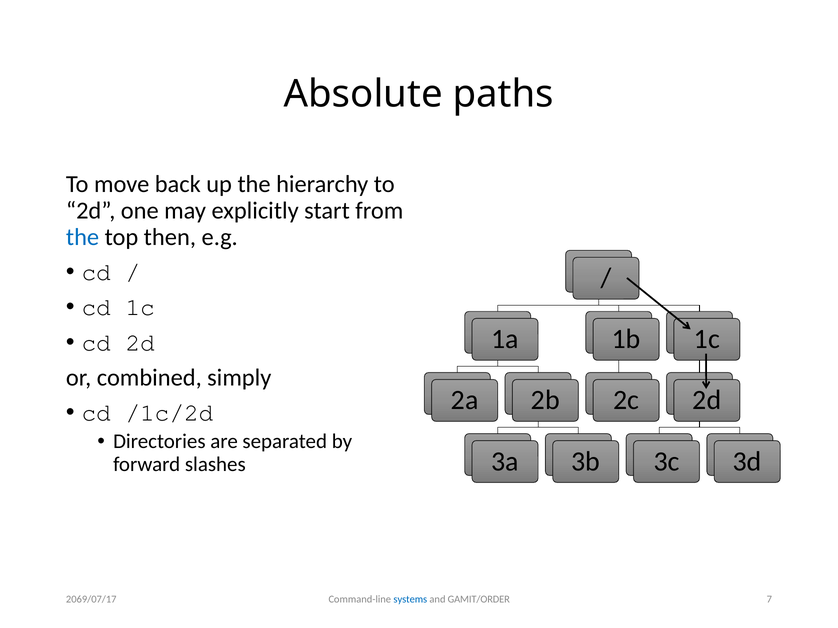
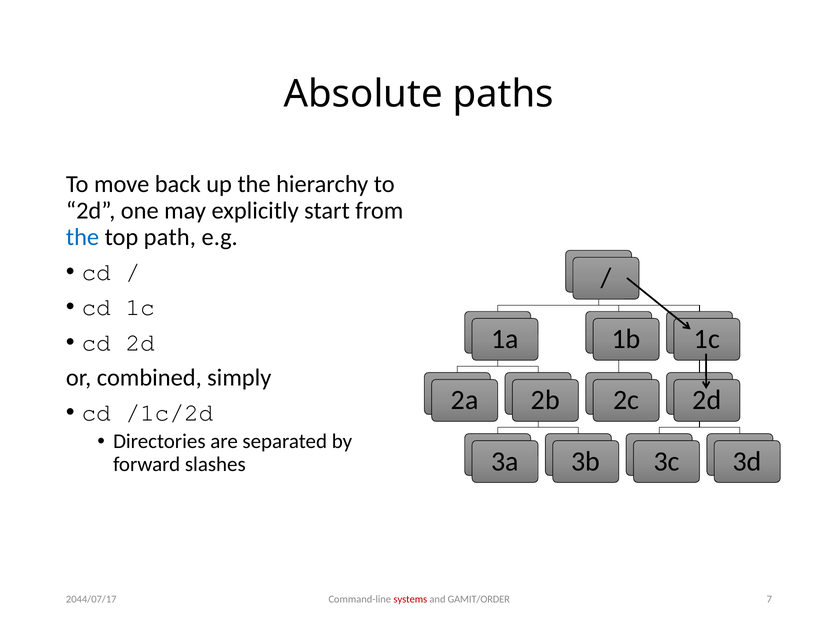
then: then -> path (170, 237)
systems colour: blue -> red (410, 600)
2069/07/17: 2069/07/17 -> 2044/07/17 (91, 600)
